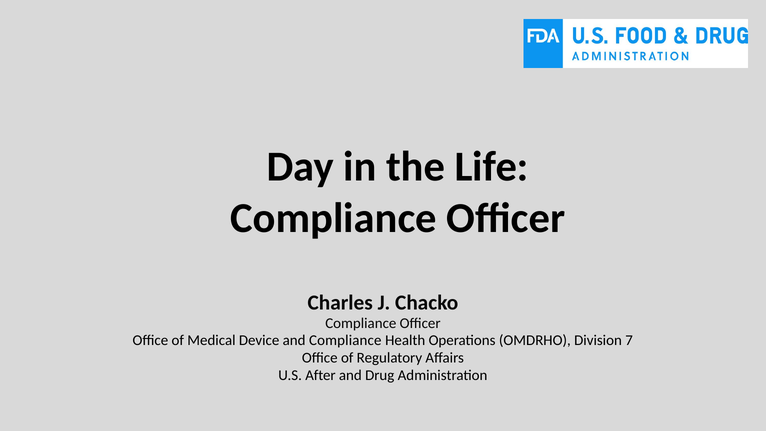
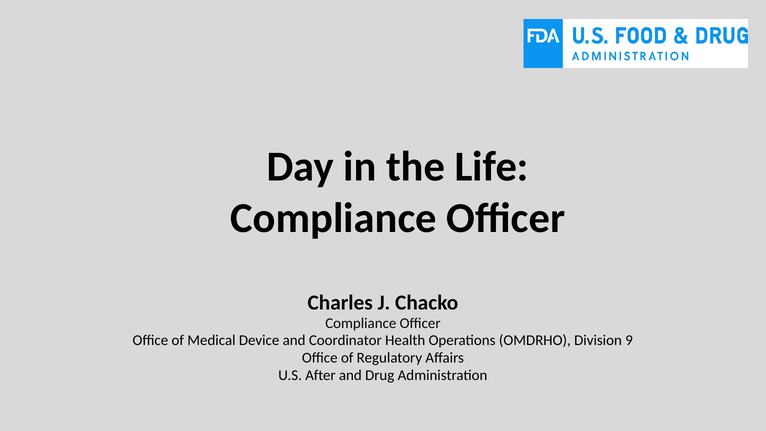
and Compliance: Compliance -> Coordinator (345, 340)
7: 7 -> 9 (629, 340)
